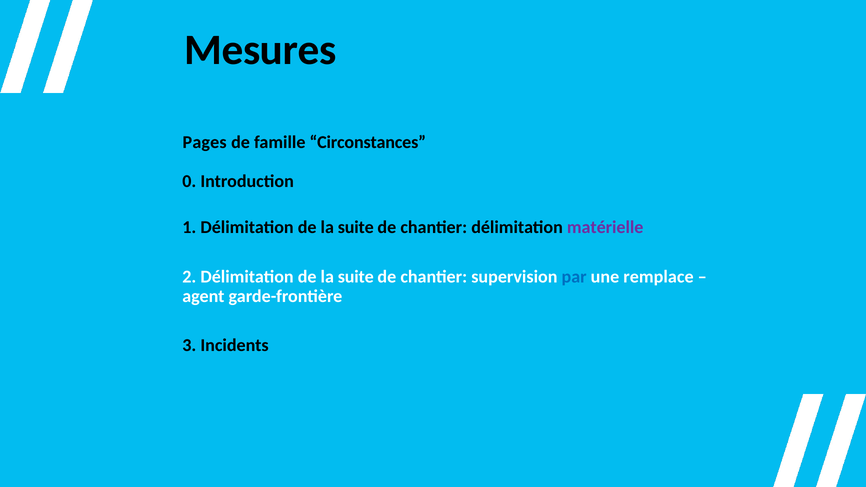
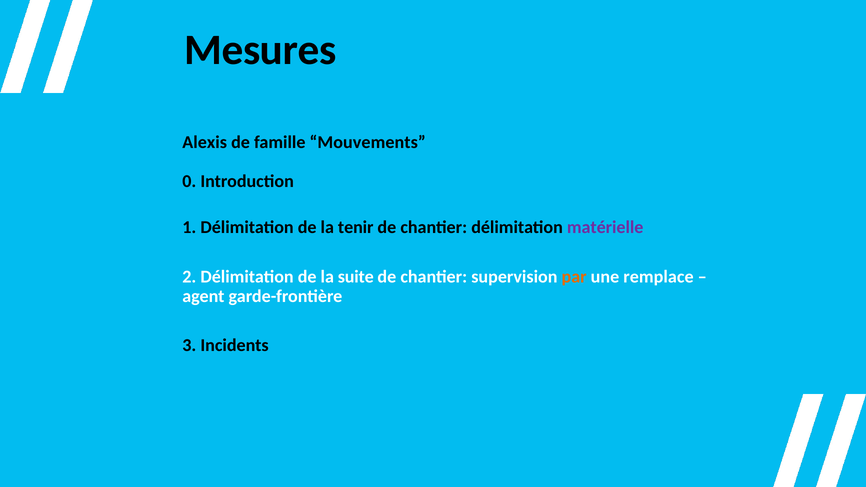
Pages: Pages -> Alexis (205, 142)
Circonstances: Circonstances -> Mouvements (368, 142)
suite: suite -> tenir (356, 228)
par colour: blue -> orange (574, 277)
